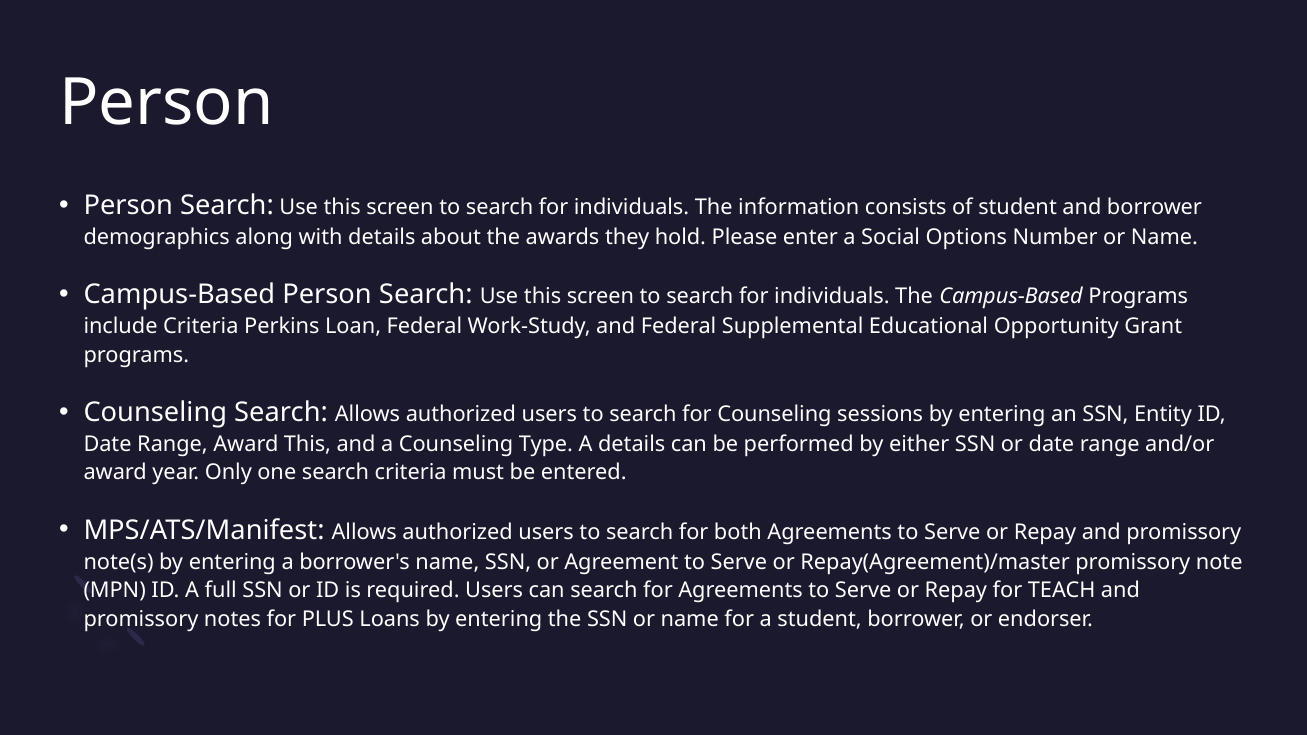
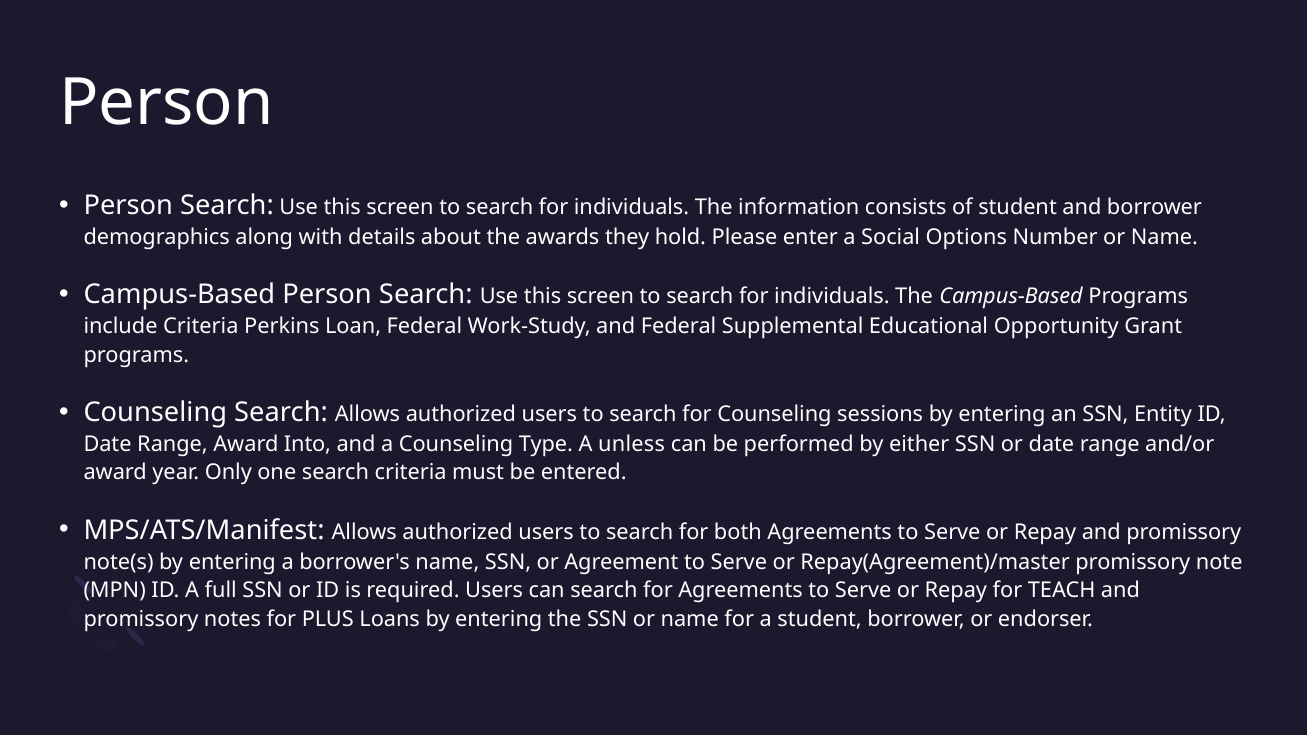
Award This: This -> Into (308, 444)
A details: details -> unless (632, 444)
